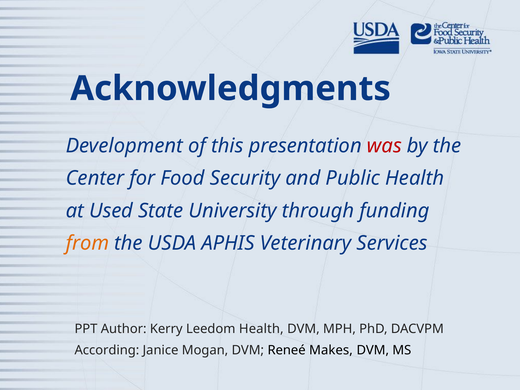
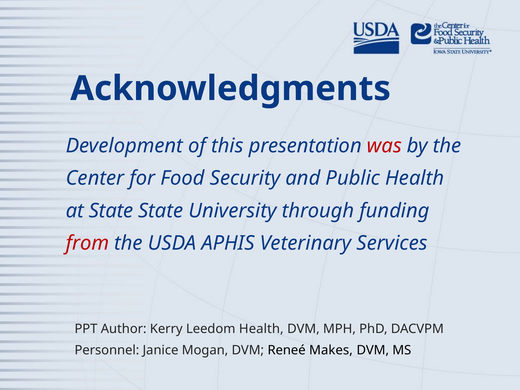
at Used: Used -> State (111, 211)
from colour: orange -> red (87, 243)
According: According -> Personnel (107, 350)
